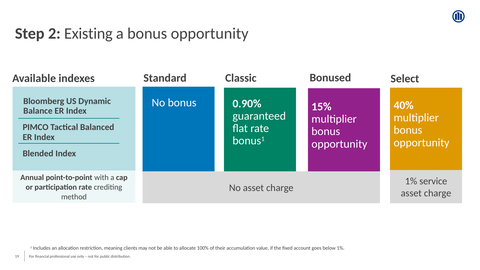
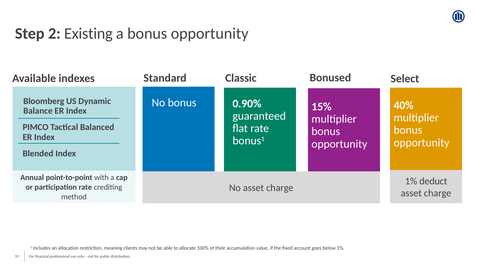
service: service -> deduct (433, 181)
